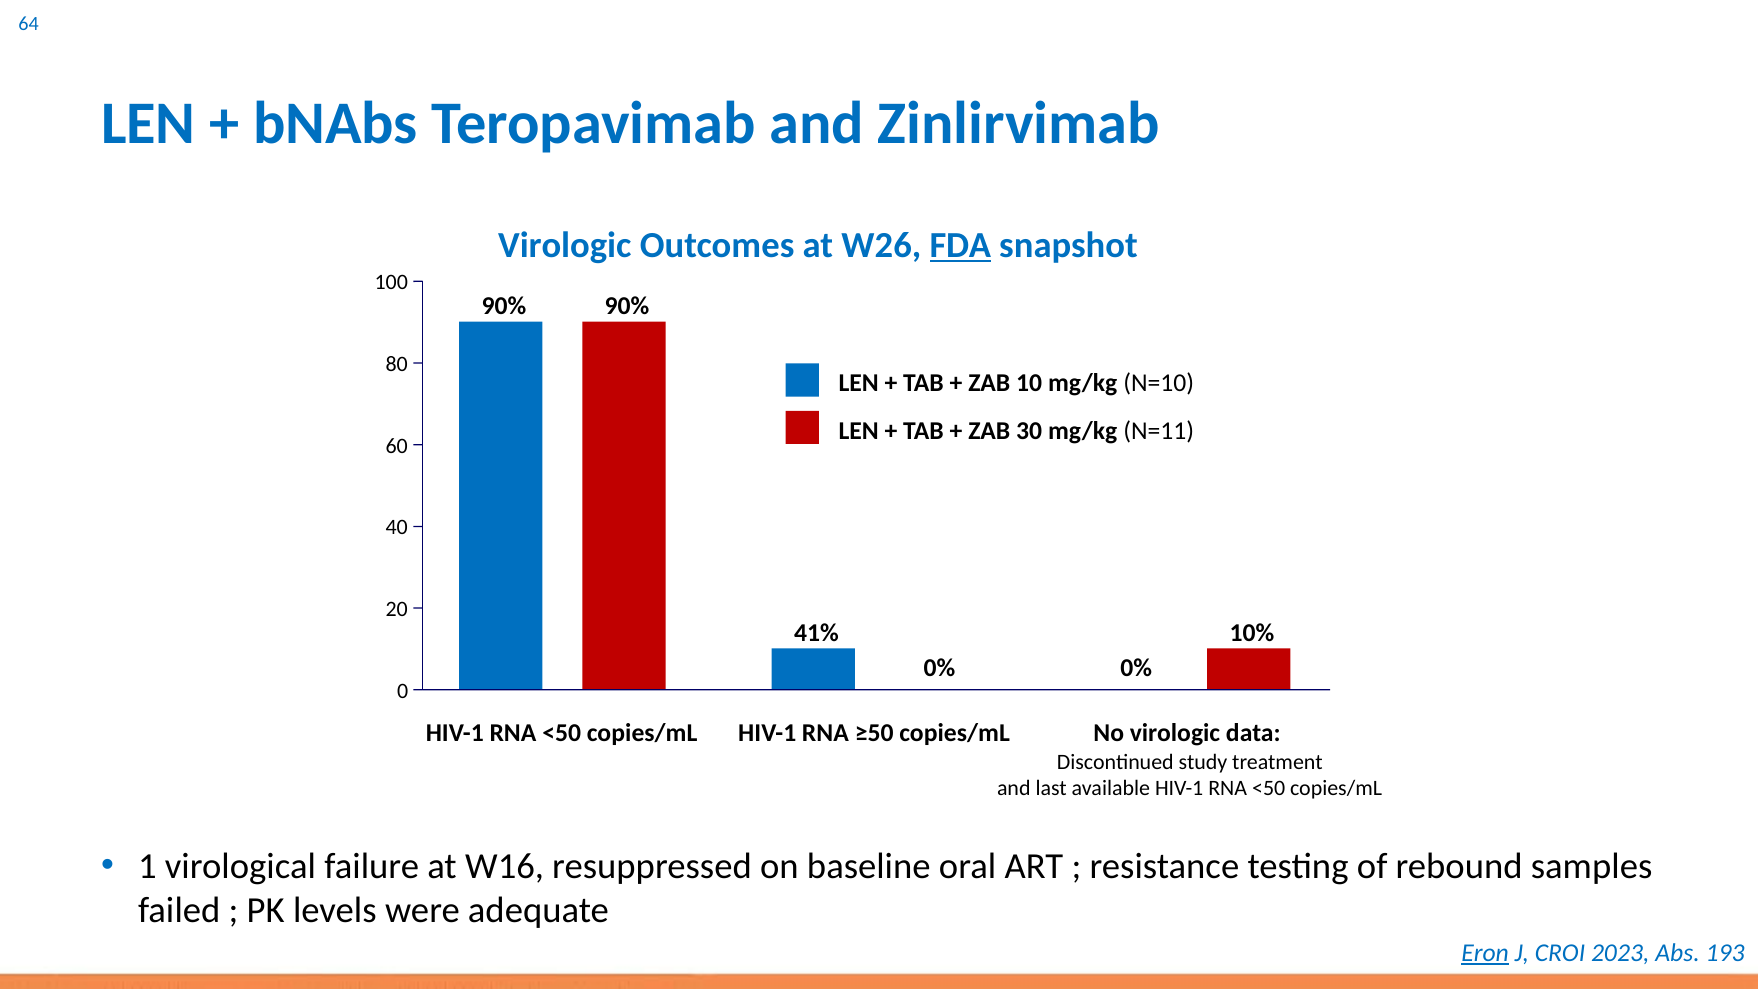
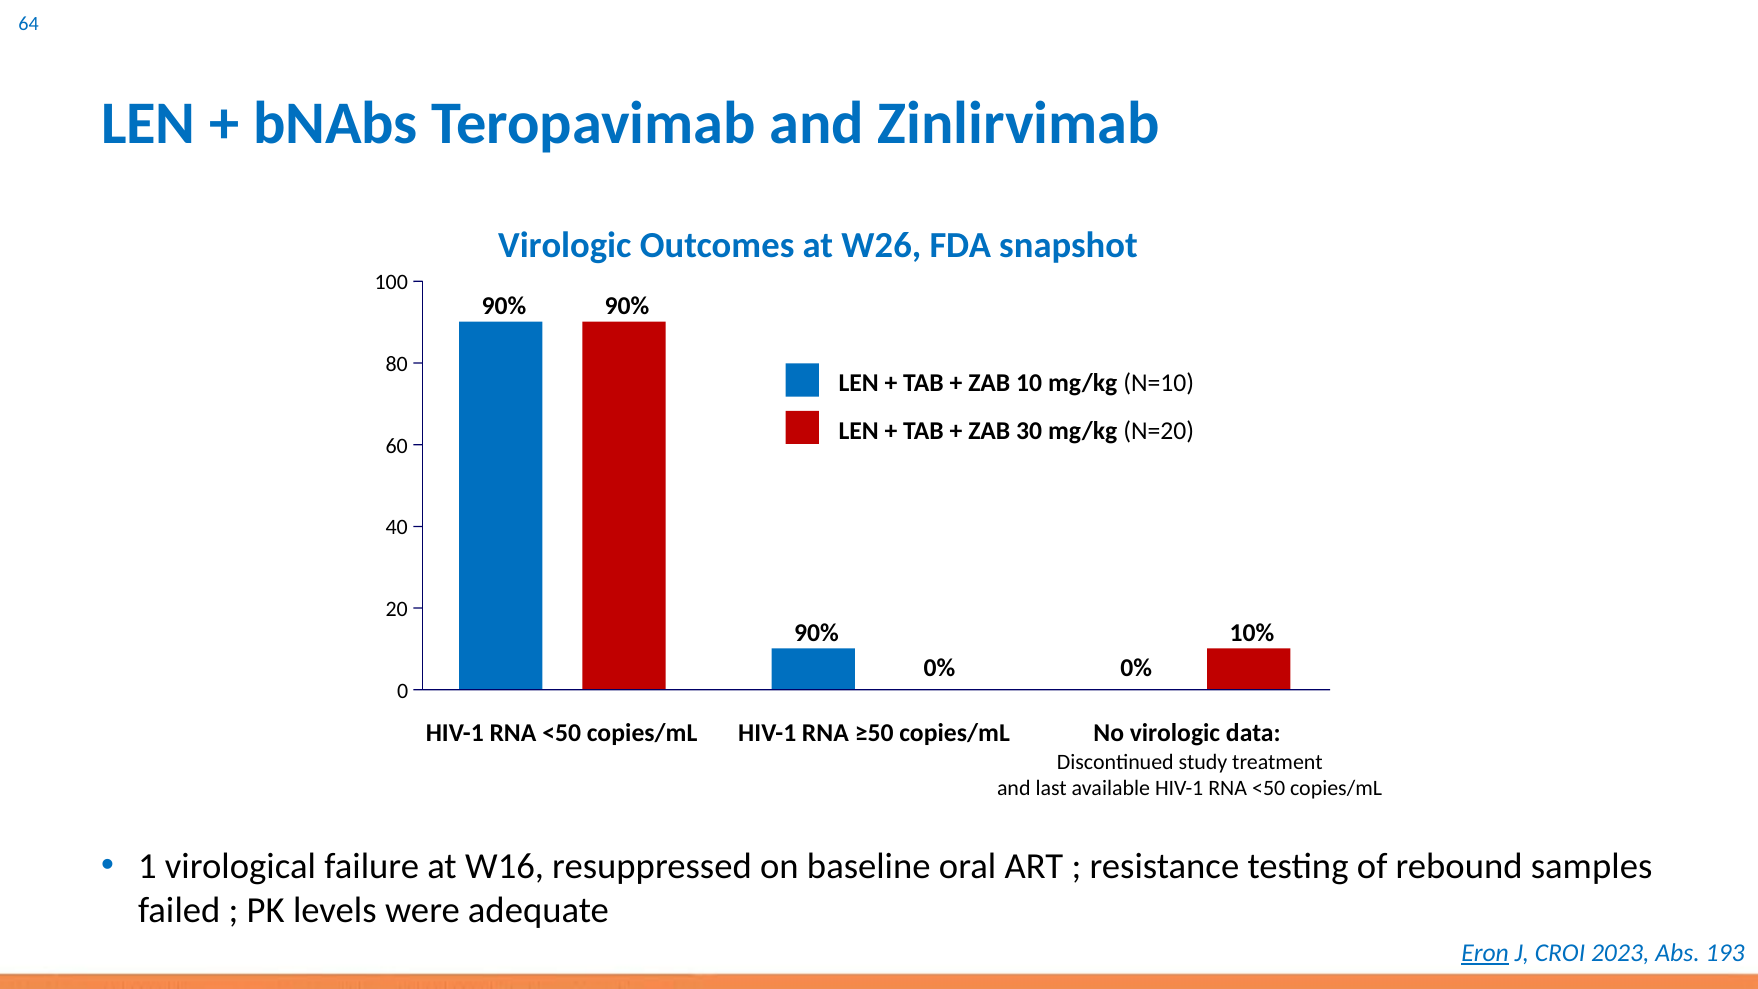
FDA underline: present -> none (960, 245)
N=11: N=11 -> N=20 (1159, 431)
41%: 41% -> 90% (816, 633)
